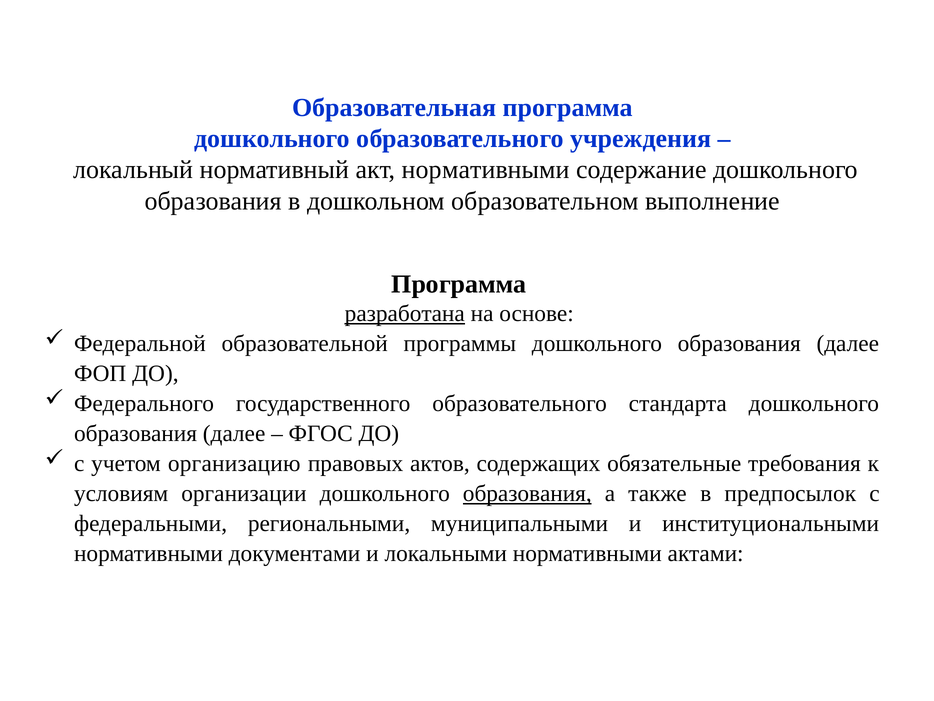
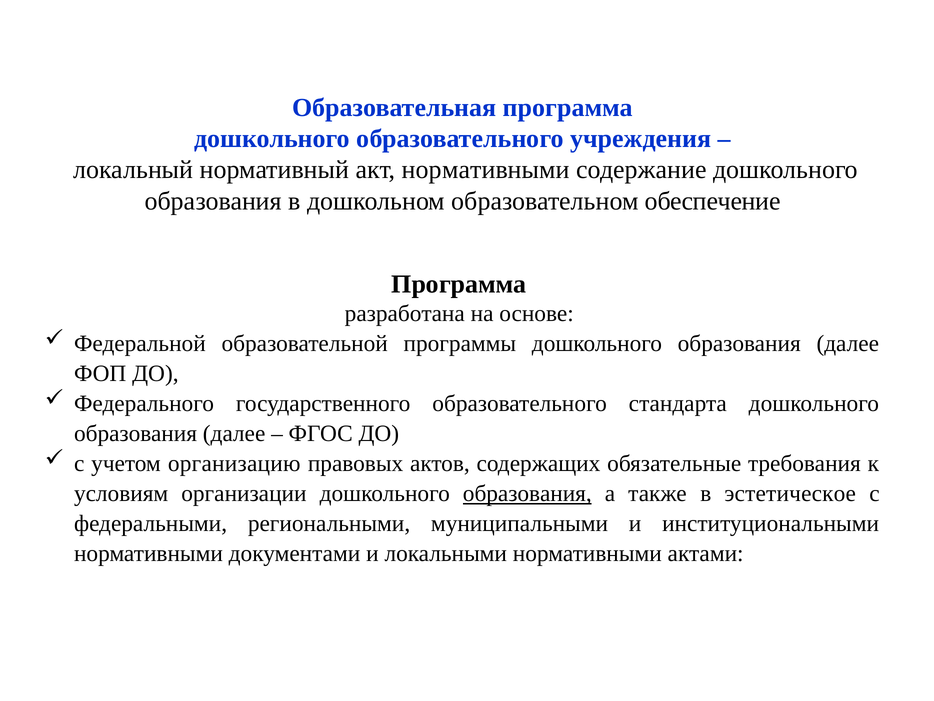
выполнение: выполнение -> обеспечение (713, 201)
разработана underline: present -> none (405, 313)
предпосылок: предпосылок -> эстетическое (790, 493)
